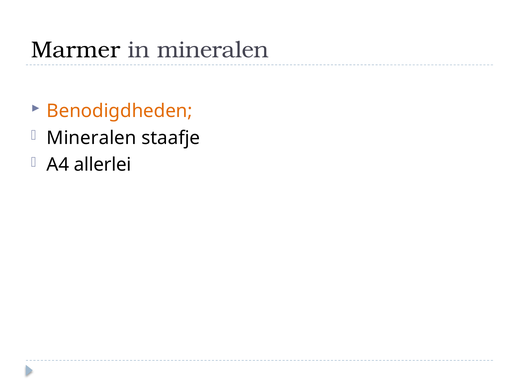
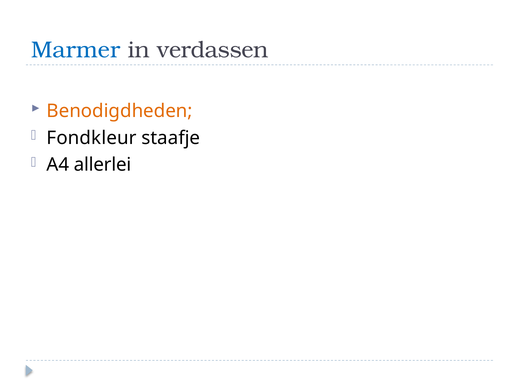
Marmer colour: black -> blue (76, 50)
in mineralen: mineralen -> verdassen (213, 50)
Mineralen: Mineralen -> Fondkleur (92, 138)
